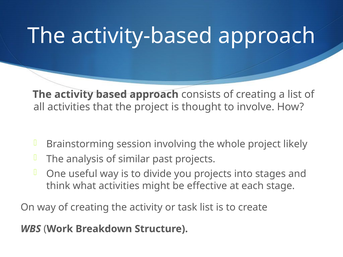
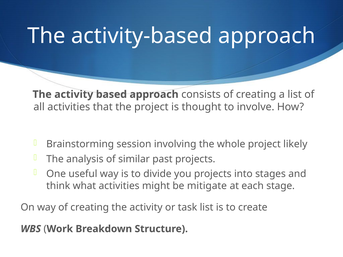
effective: effective -> mitigate (207, 186)
